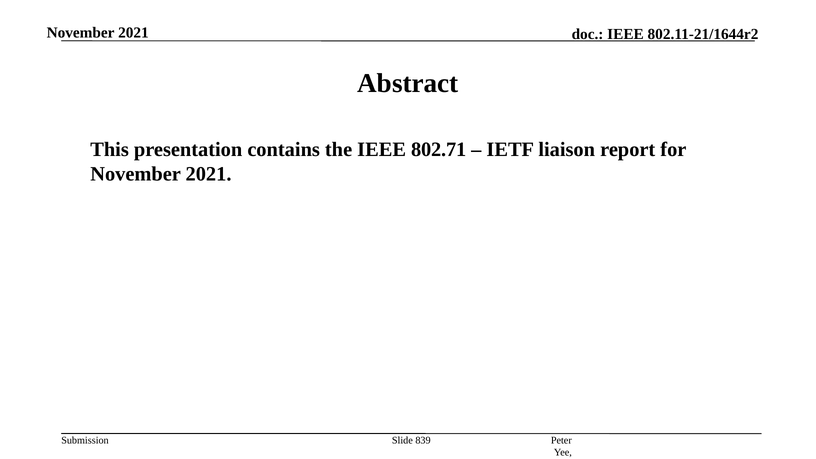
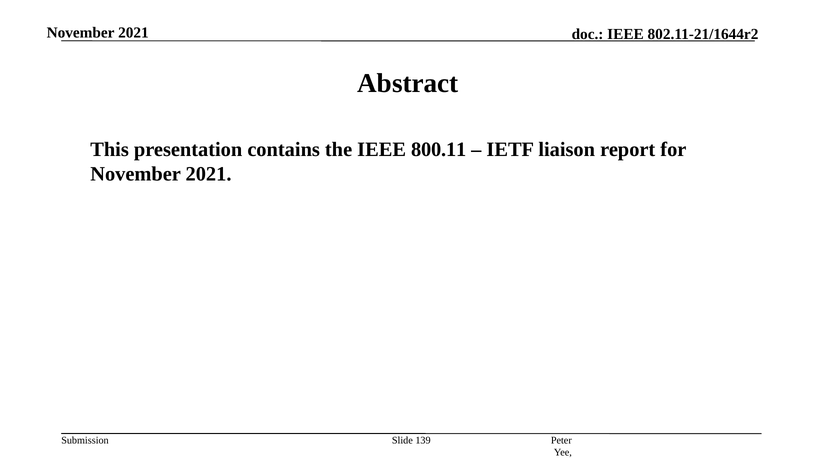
802.71: 802.71 -> 800.11 (439, 149)
839: 839 -> 139 (423, 440)
